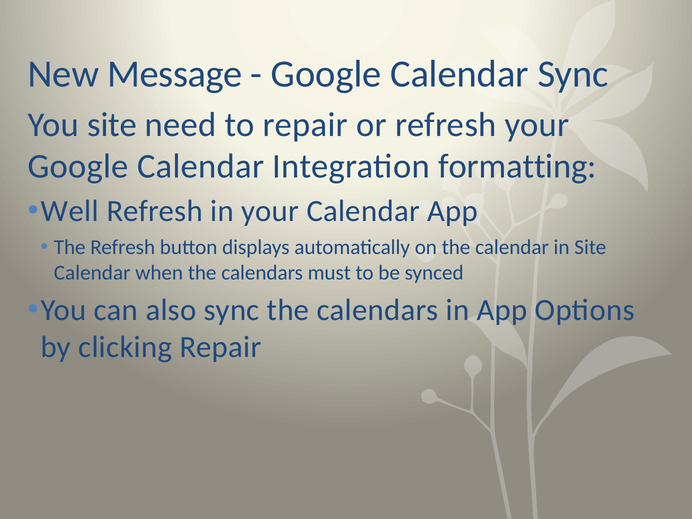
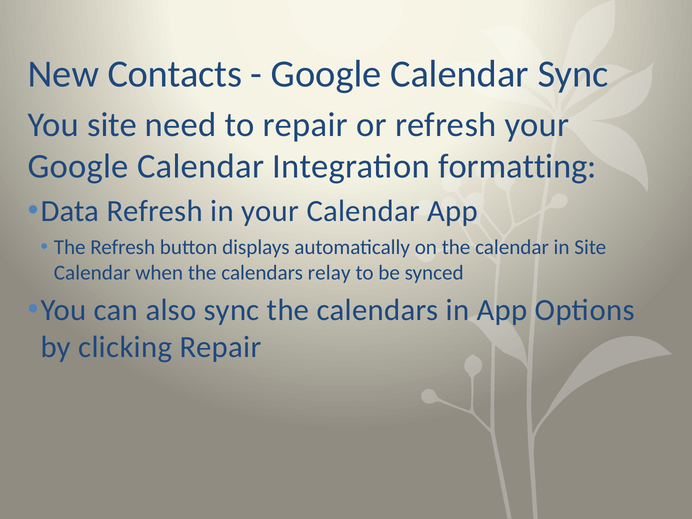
Message: Message -> Contacts (175, 74)
Well: Well -> Data (70, 211)
must: must -> relay (329, 273)
